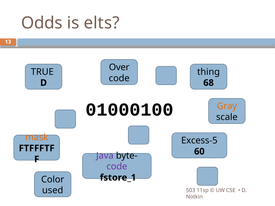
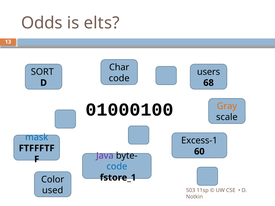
Over: Over -> Char (119, 67)
TRUE: TRUE -> SORT (42, 72)
thing: thing -> users (209, 72)
mask colour: orange -> blue (37, 137)
Excess-5: Excess-5 -> Excess-1 (199, 141)
code colour: purple -> blue (117, 167)
